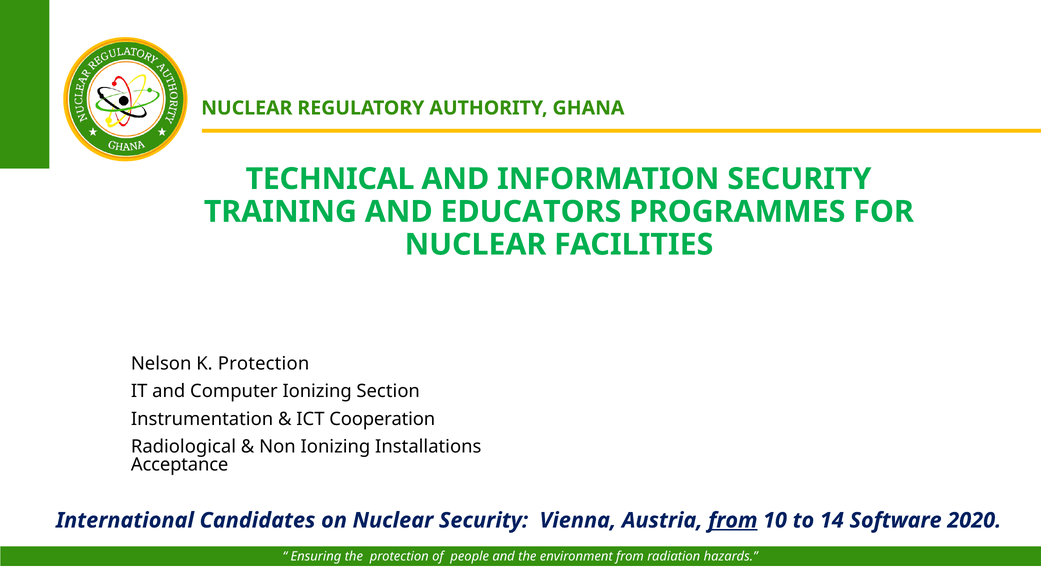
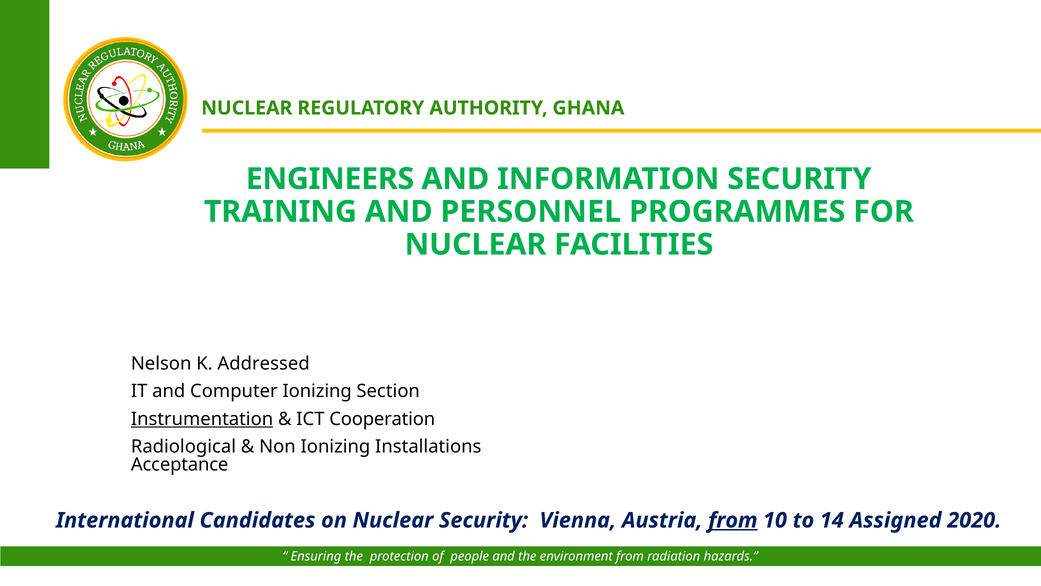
TECHNICAL: TECHNICAL -> ENGINEERS (330, 179)
EDUCATORS: EDUCATORS -> PERSONNEL (531, 212)
K Protection: Protection -> Addressed (264, 363)
Instrumentation underline: none -> present (202, 419)
Software: Software -> Assigned (896, 520)
